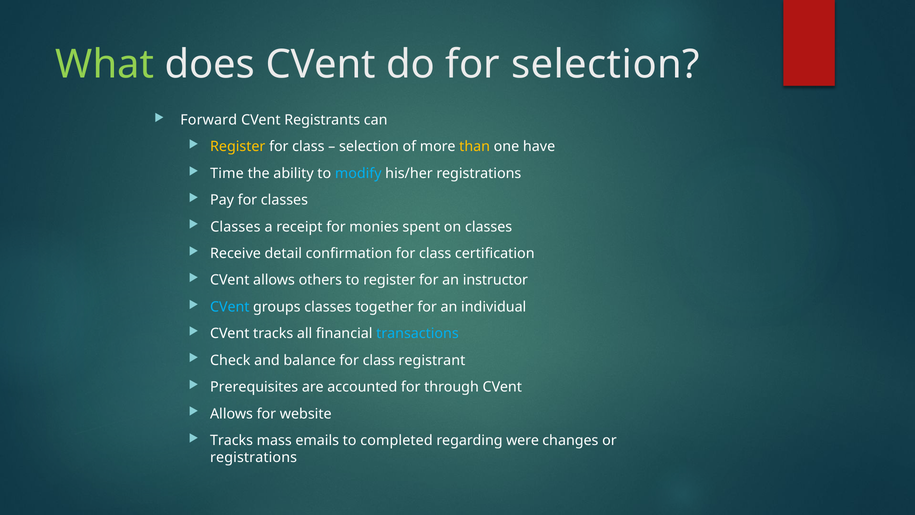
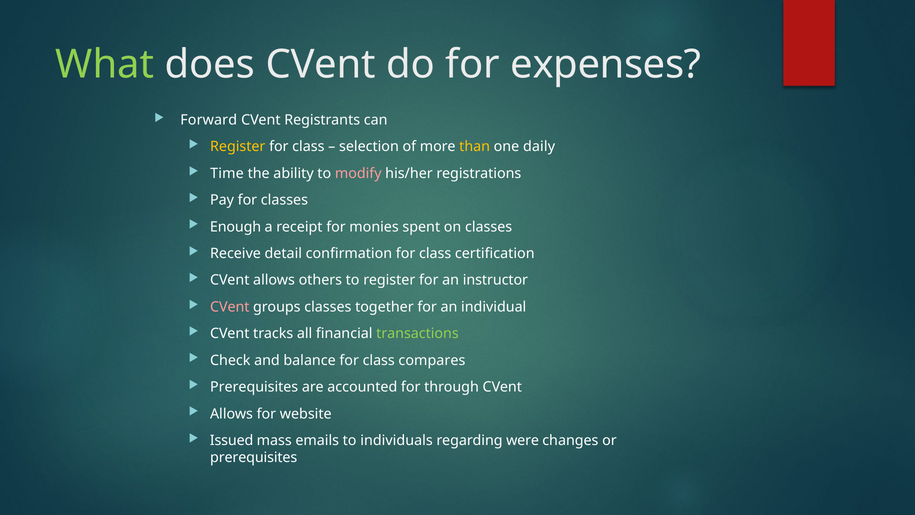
for selection: selection -> expenses (606, 64)
have: have -> daily (539, 147)
modify colour: light blue -> pink (358, 173)
Classes: Classes -> Enough (236, 227)
CVent colour: light blue -> pink (230, 307)
transactions colour: light blue -> light green (417, 333)
registrant: registrant -> compares (432, 360)
Tracks: Tracks -> Issued (232, 440)
completed: completed -> individuals (397, 440)
registrations: registrations -> prerequisites (254, 457)
